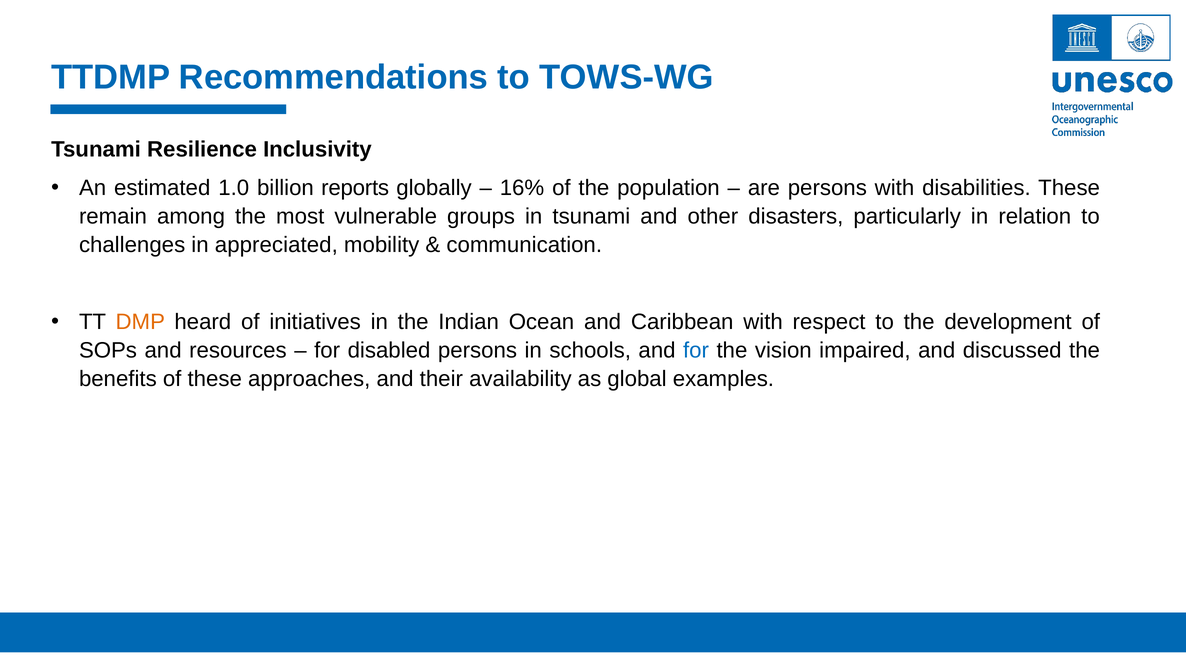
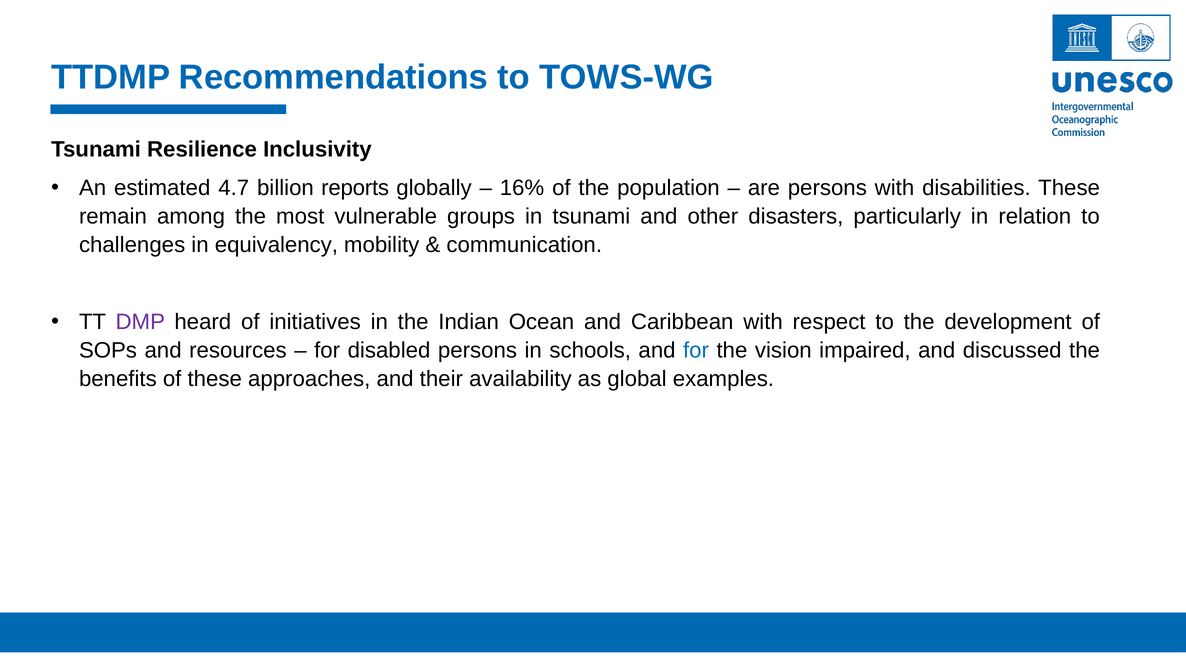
1.0: 1.0 -> 4.7 (234, 188)
appreciated: appreciated -> equivalency (276, 245)
DMP colour: orange -> purple (140, 322)
